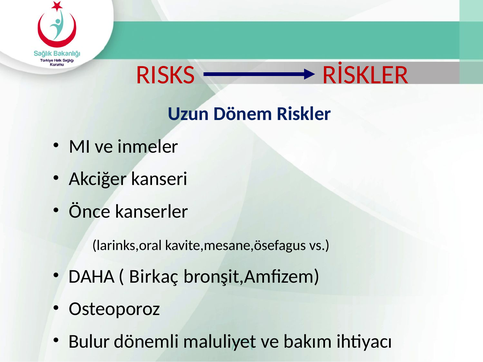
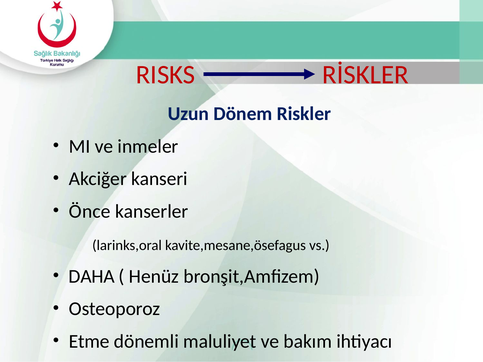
Birkaç: Birkaç -> Henüz (154, 277)
Bulur: Bulur -> Etme (89, 342)
